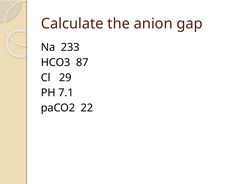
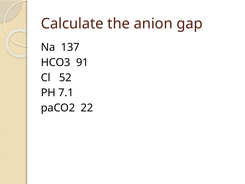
233: 233 -> 137 (70, 47)
87: 87 -> 91 (82, 62)
29: 29 -> 52 (65, 78)
